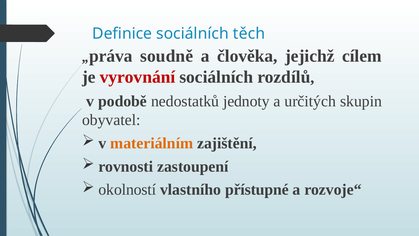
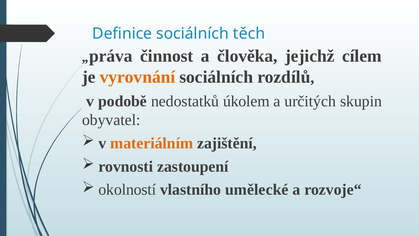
soudně: soudně -> činnost (167, 56)
vyrovnání colour: red -> orange (138, 77)
jednoty: jednoty -> úkolem (246, 101)
přístupné: přístupné -> umělecké (257, 190)
